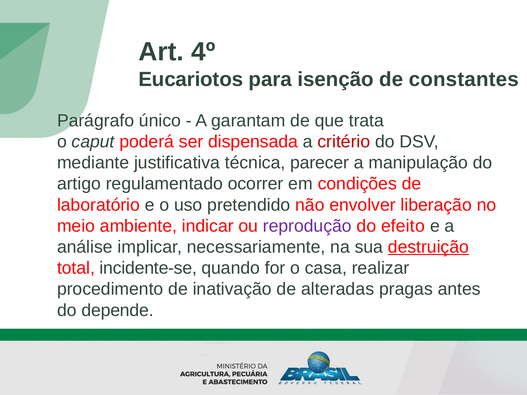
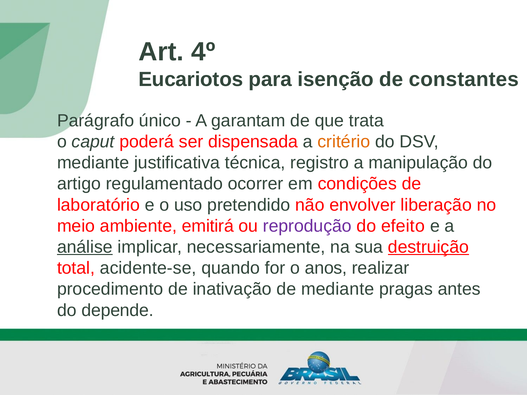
critério colour: red -> orange (344, 142)
parecer: parecer -> registro (320, 163)
indicar: indicar -> emitirá (208, 226)
análise underline: none -> present (85, 247)
incidente-se: incidente-se -> acidente-se (148, 268)
casa: casa -> anos (326, 268)
de alteradas: alteradas -> mediante (338, 289)
